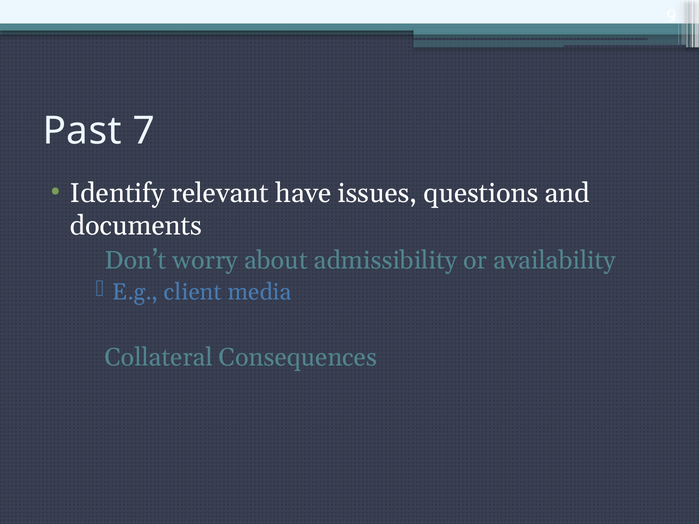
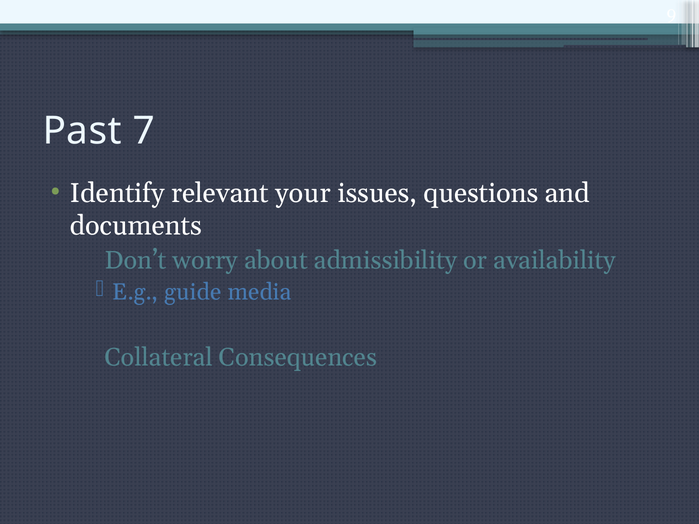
have: have -> your (303, 194)
client: client -> guide (193, 292)
